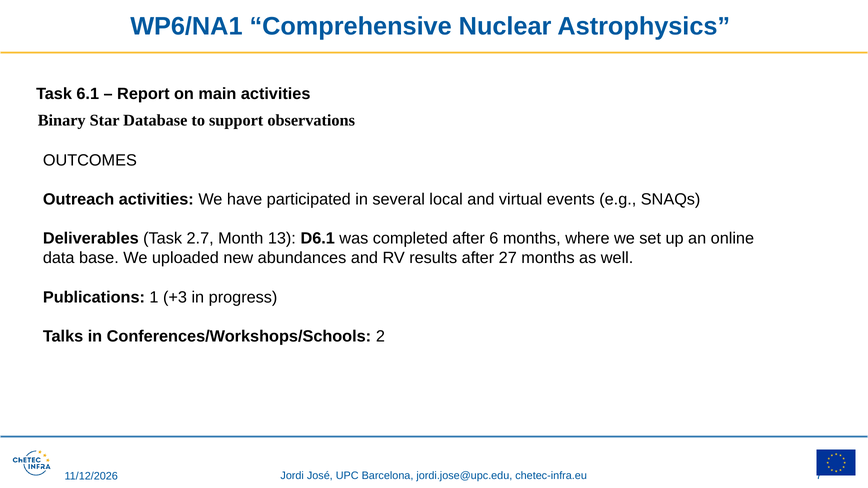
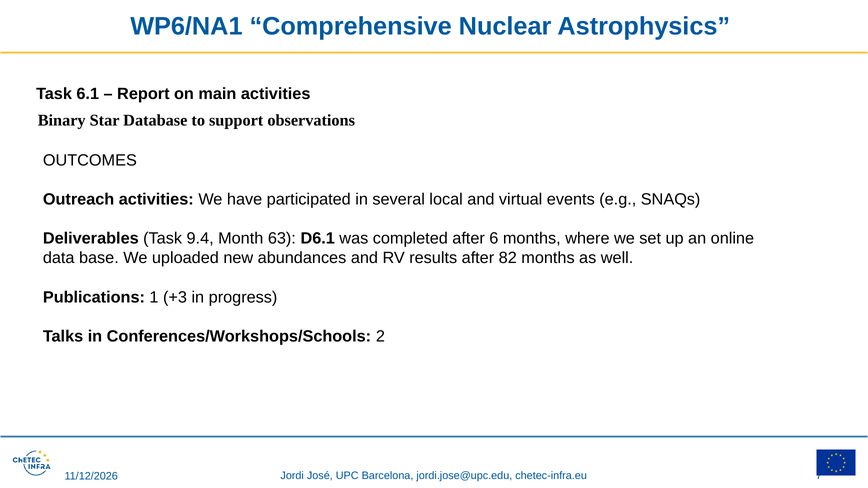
2.7: 2.7 -> 9.4 (200, 239)
13: 13 -> 63 (282, 239)
27: 27 -> 82 (508, 258)
